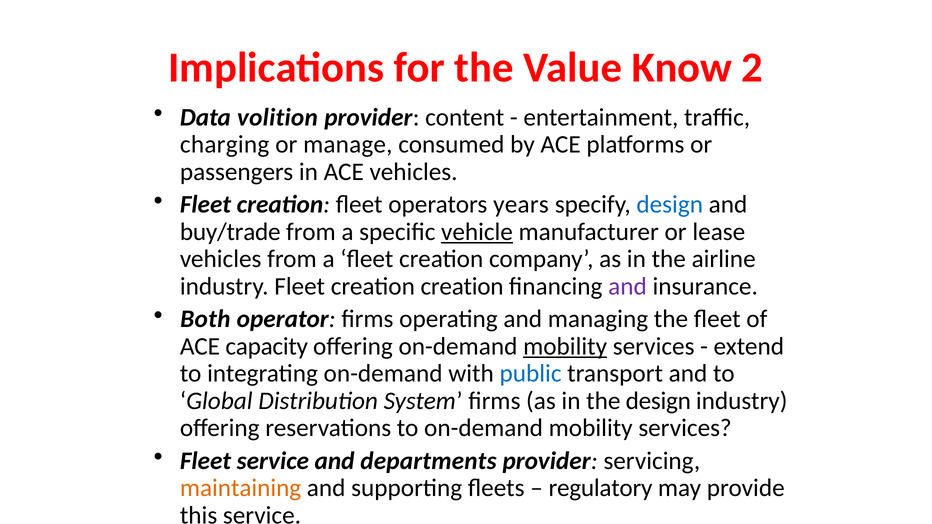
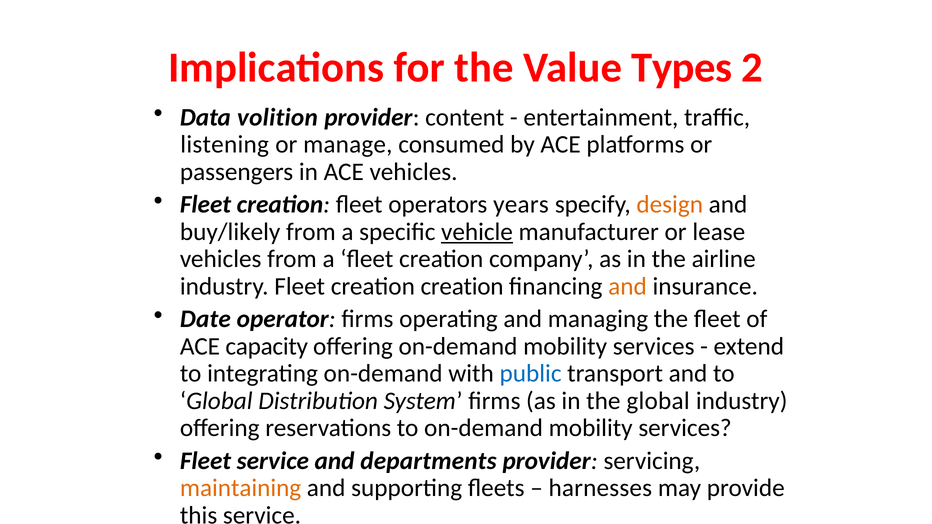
Know: Know -> Types (682, 68)
charging: charging -> listening (225, 145)
design colour: blue -> orange (670, 205)
buy/trade: buy/trade -> buy/likely (230, 232)
and colour: purple -> orange (628, 286)
Both: Both -> Date (205, 319)
mobility underline: present -> none (565, 347)
the design: design -> global (658, 401)
regulatory: regulatory -> harnesses (600, 488)
